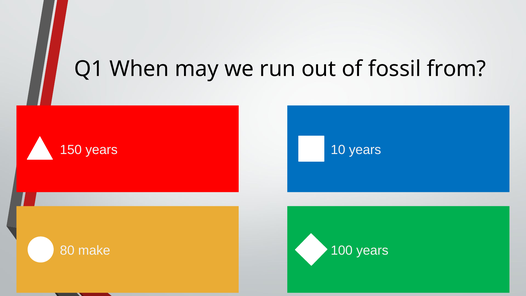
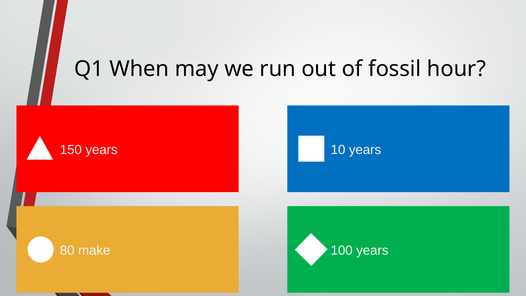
from: from -> hour (456, 69)
